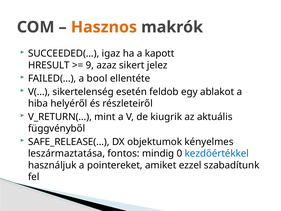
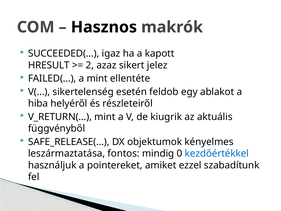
Hasznos colour: orange -> black (104, 27)
9: 9 -> 2 (90, 65)
a bool: bool -> mint (97, 78)
